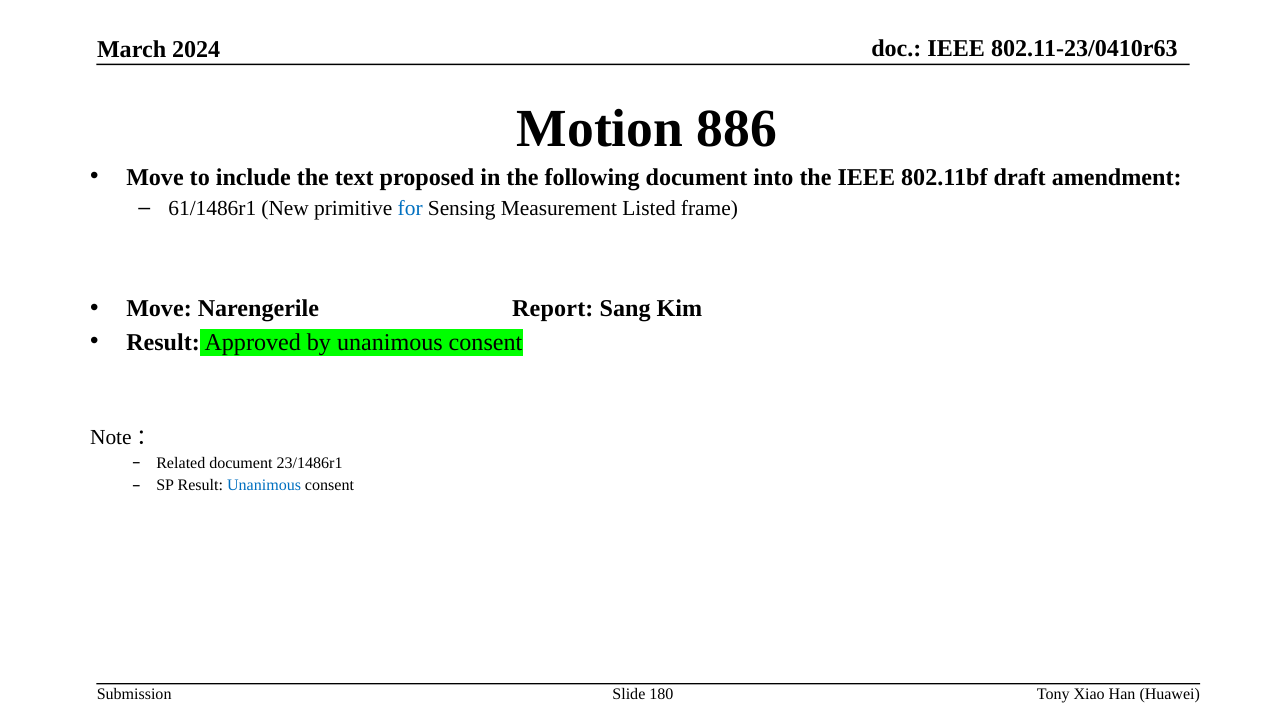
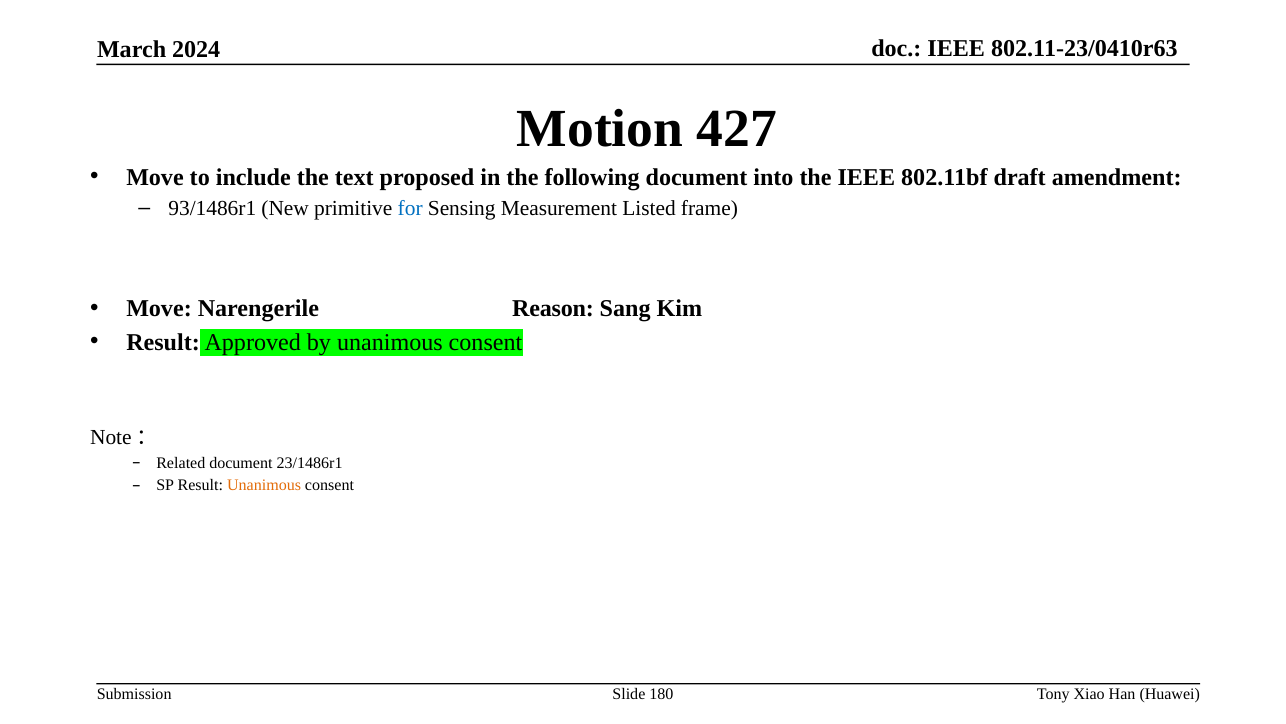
886: 886 -> 427 (737, 129)
61/1486r1: 61/1486r1 -> 93/1486r1 (212, 208)
Report: Report -> Reason (553, 308)
Unanimous colour: blue -> orange (264, 485)
